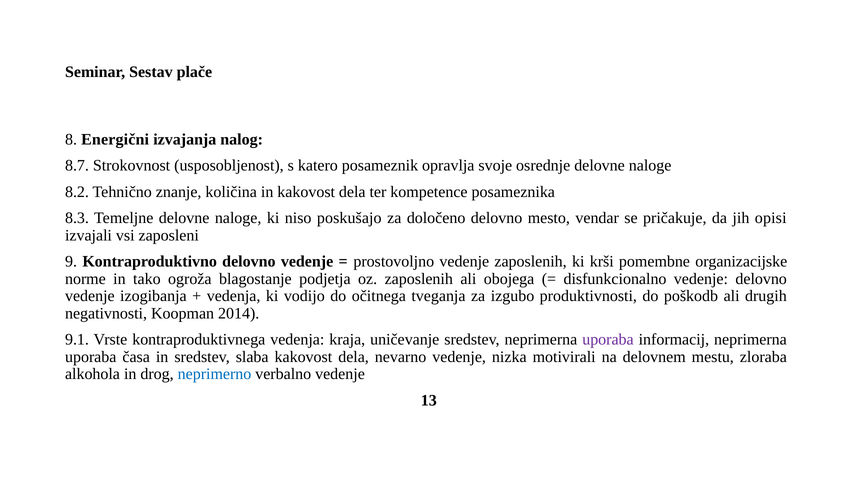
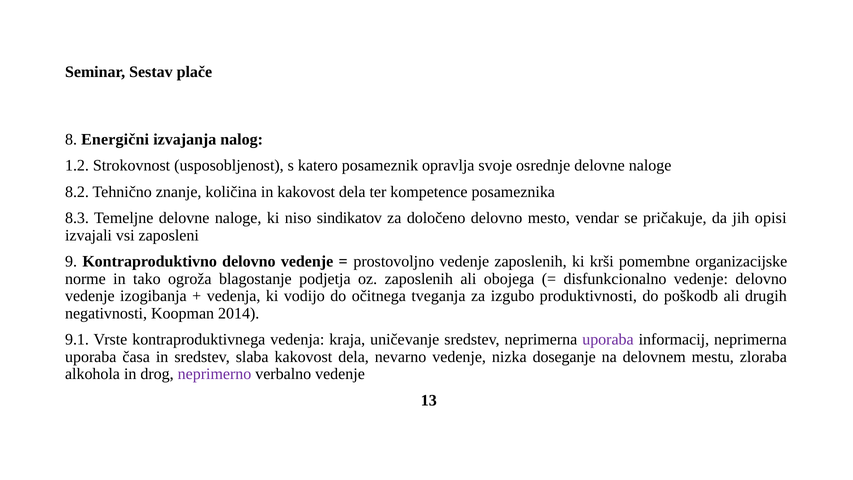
8.7: 8.7 -> 1.2 (77, 166)
poskušajo: poskušajo -> sindikatov (349, 218)
motivirali: motivirali -> doseganje (564, 357)
neprimerno colour: blue -> purple (215, 374)
